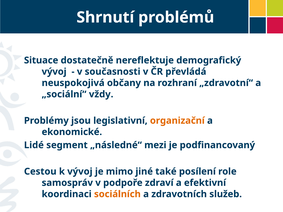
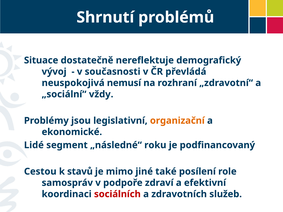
občany: občany -> nemusí (124, 83)
mezi: mezi -> roku (155, 145)
k vývoj: vývoj -> stavů (80, 172)
sociálních colour: orange -> red (117, 194)
